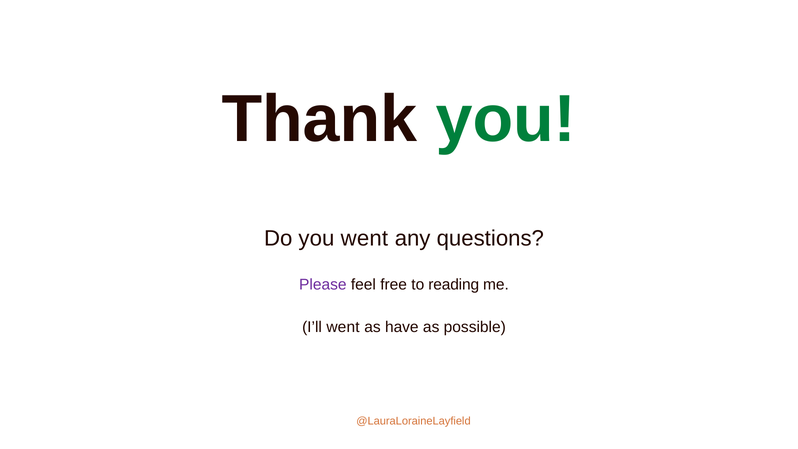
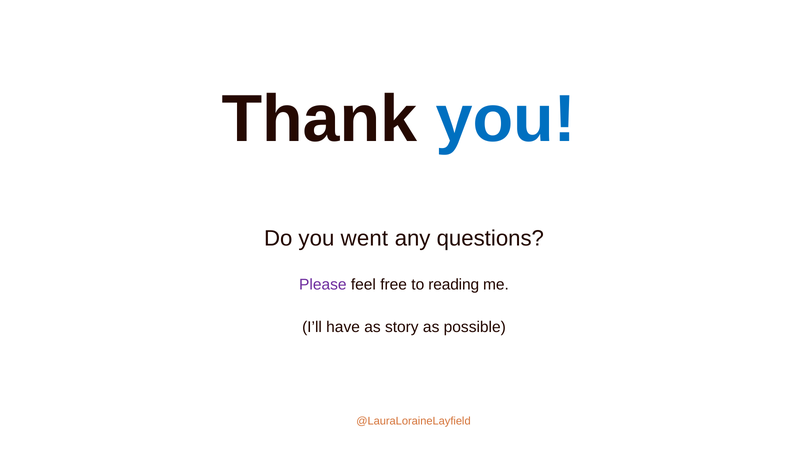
you colour: green -> blue (506, 119)
I’ll went: went -> have (343, 327)
have: have -> story (402, 327)
